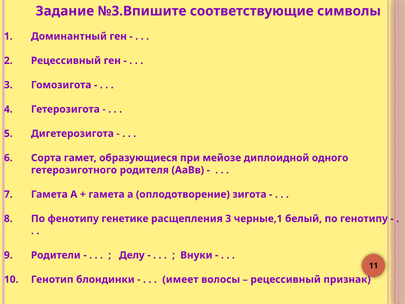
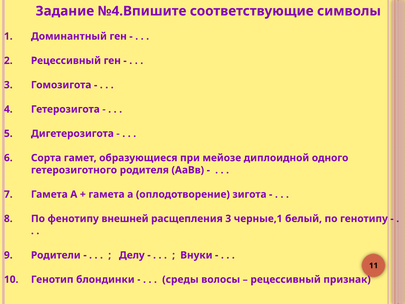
№3.Впишите: №3.Впишите -> №4.Впишите (142, 11)
генетике: генетике -> внешней (125, 218)
имеет: имеет -> среды (180, 279)
